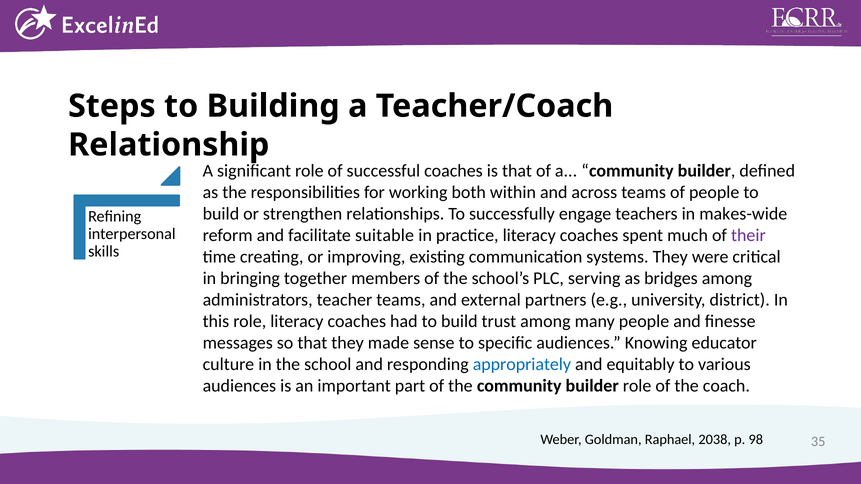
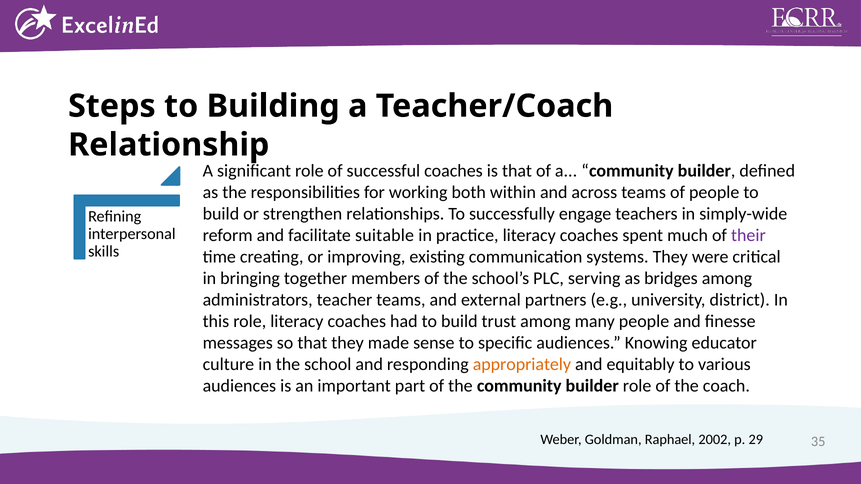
makes-wide: makes-wide -> simply-wide (743, 214)
appropriately colour: blue -> orange (522, 365)
2038: 2038 -> 2002 (715, 440)
98: 98 -> 29 (756, 440)
